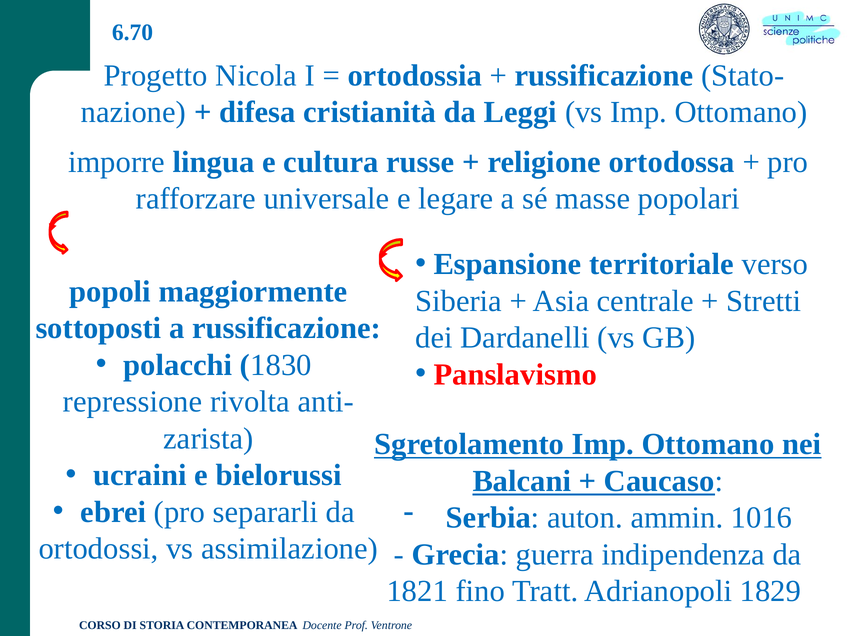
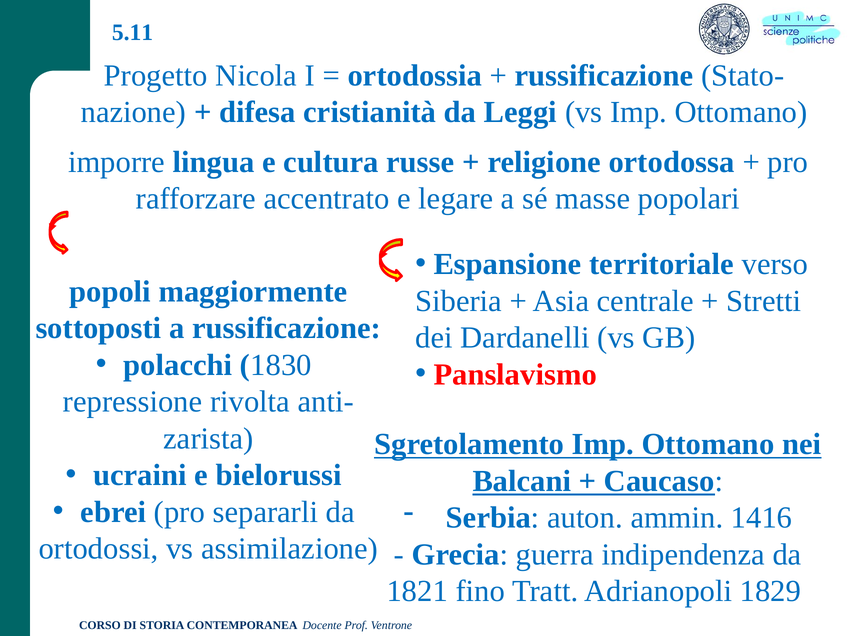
6.70: 6.70 -> 5.11 (133, 33)
universale: universale -> accentrato (327, 199)
1016: 1016 -> 1416 (762, 518)
